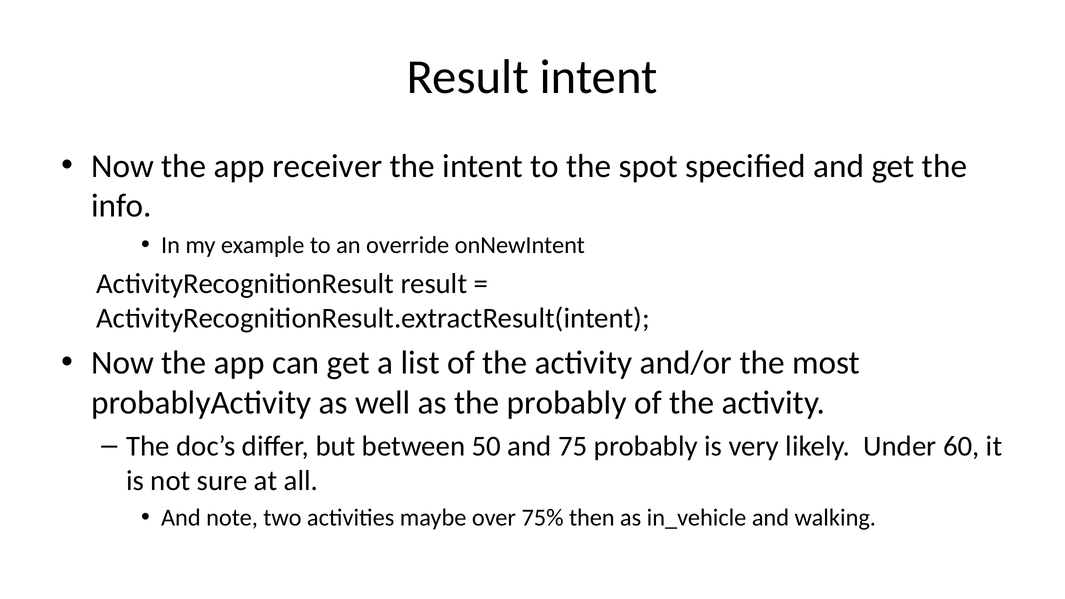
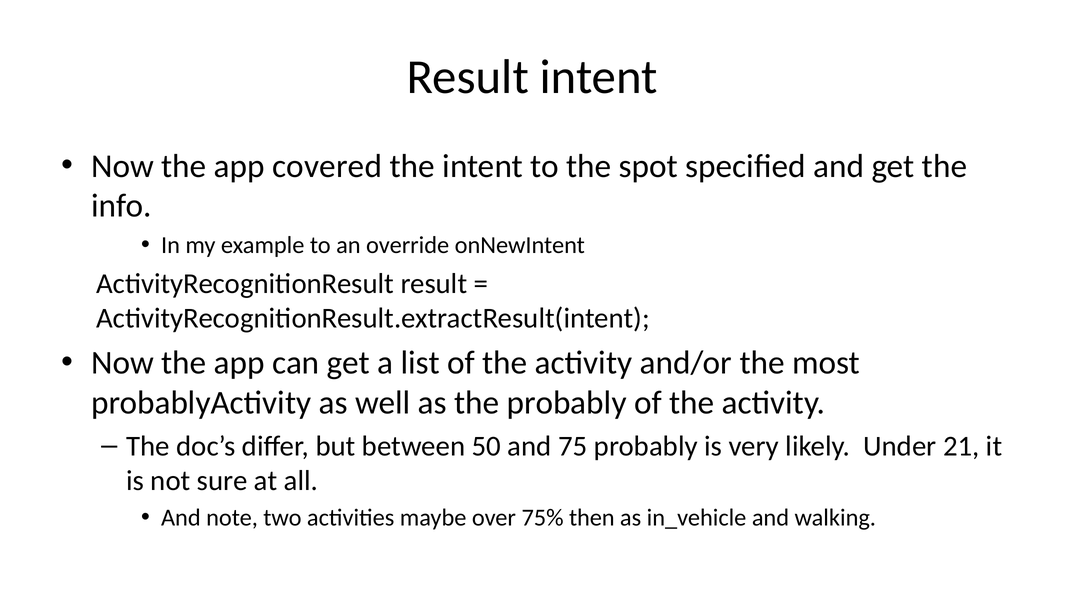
receiver: receiver -> covered (327, 166)
60: 60 -> 21 (961, 446)
